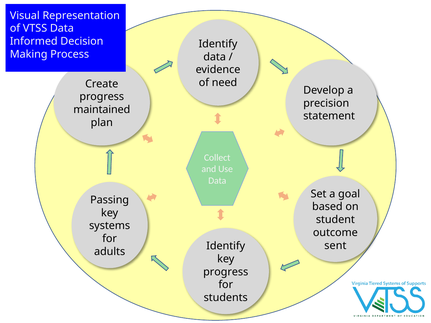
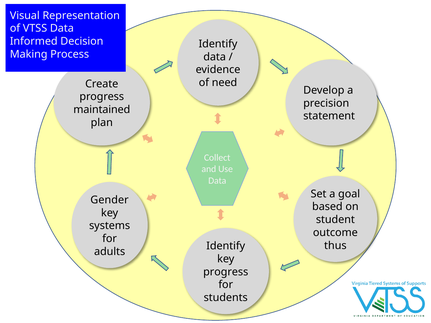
Passing: Passing -> Gender (110, 200)
sent: sent -> thus (335, 246)
